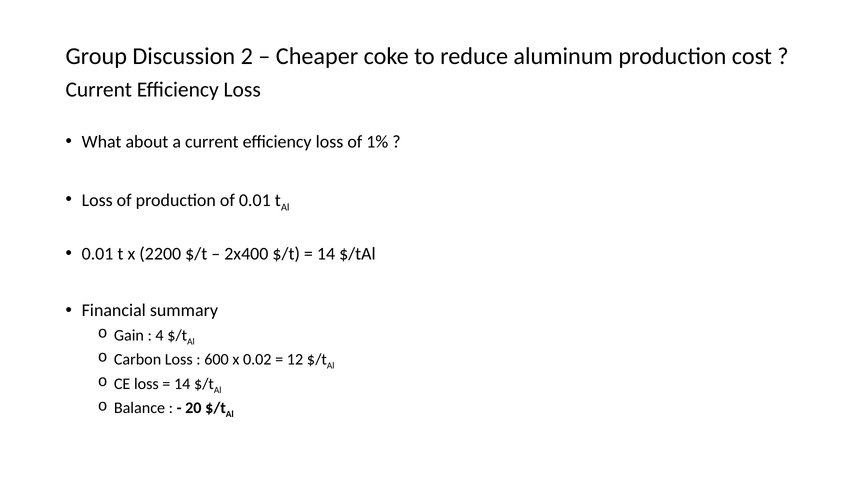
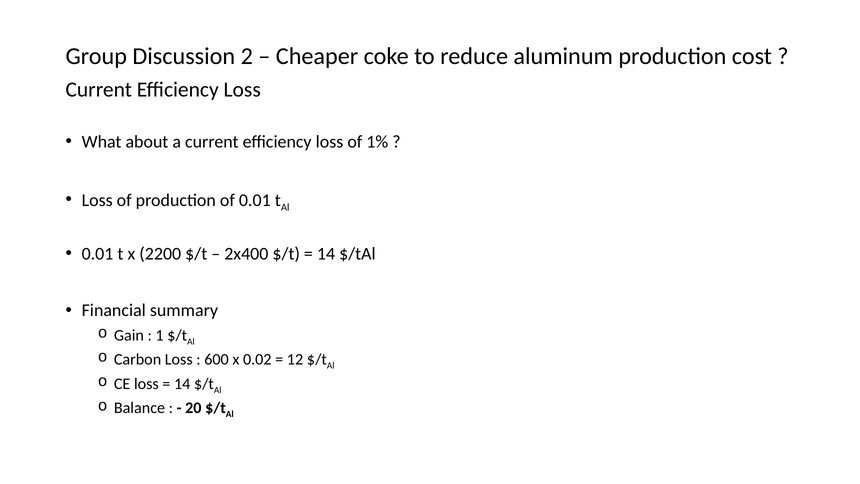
4: 4 -> 1 (160, 335)
